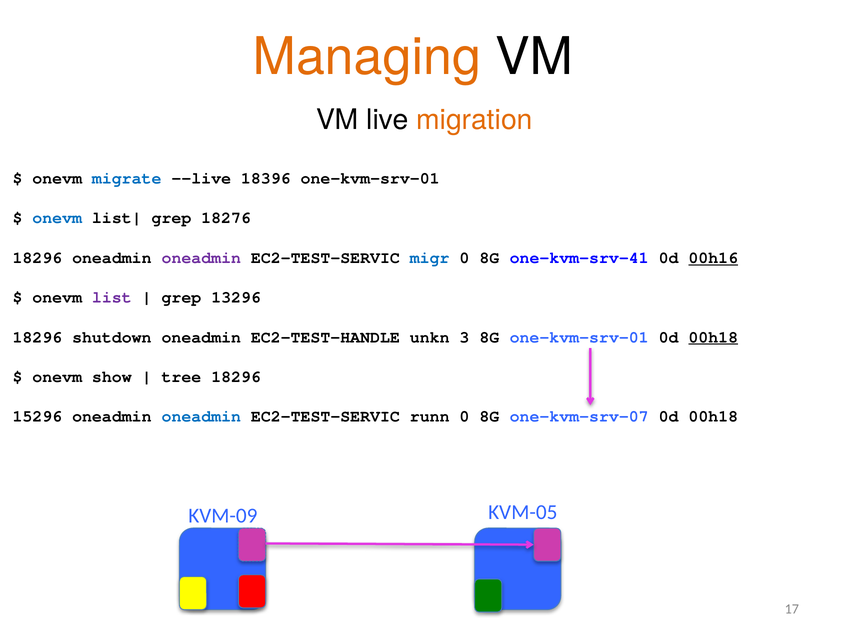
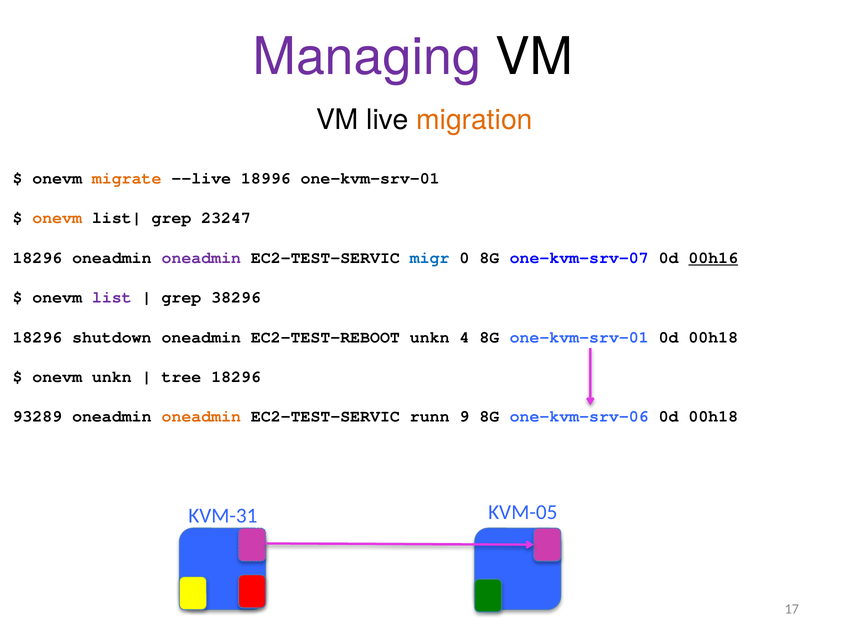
Managing colour: orange -> purple (367, 57)
migrate colour: blue -> orange (127, 178)
18396: 18396 -> 18996 (266, 178)
onevm colour: blue -> orange (57, 218)
18276: 18276 -> 23247 (226, 218)
one-kvm-srv-41: one-kvm-srv-41 -> one-kvm-srv-07 (579, 257)
13296: 13296 -> 38296 (236, 297)
EC2-TEST-HANDLE: EC2-TEST-HANDLE -> EC2-TEST-REBOOT (325, 337)
3: 3 -> 4 (464, 337)
00h18 underline: present -> none (713, 337)
onevm show: show -> unkn (112, 377)
15296: 15296 -> 93289 (37, 416)
oneadmin colour: blue -> orange (201, 416)
runn 0: 0 -> 9 (464, 416)
one-kvm-srv-07: one-kvm-srv-07 -> one-kvm-srv-06 (579, 416)
KVM-09: KVM-09 -> KVM-31 (223, 515)
